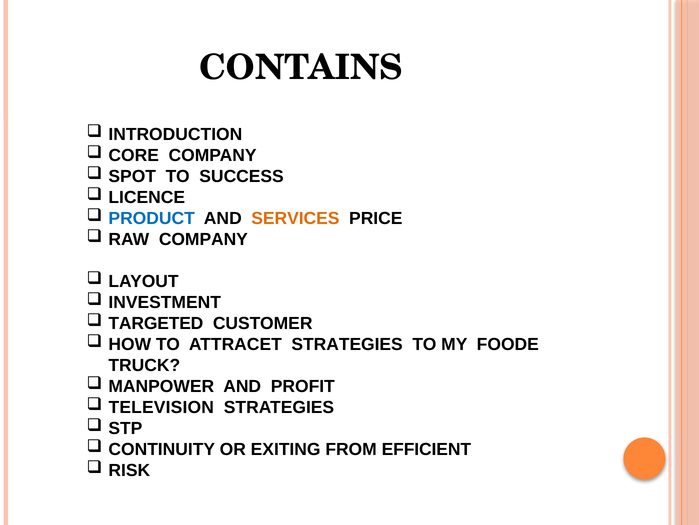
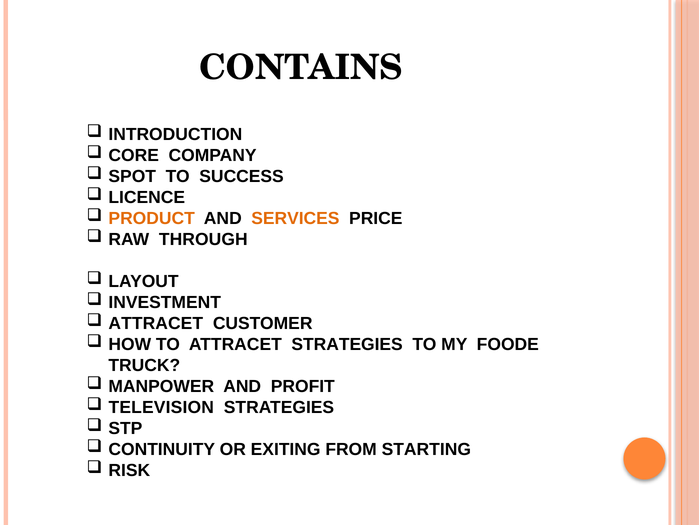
PRODUCT colour: blue -> orange (152, 218)
RAW COMPANY: COMPANY -> THROUGH (203, 239)
TARGETED: TARGETED -> ATTRACET (156, 323)
EFFICIENT: EFFICIENT -> STARTING (426, 449)
